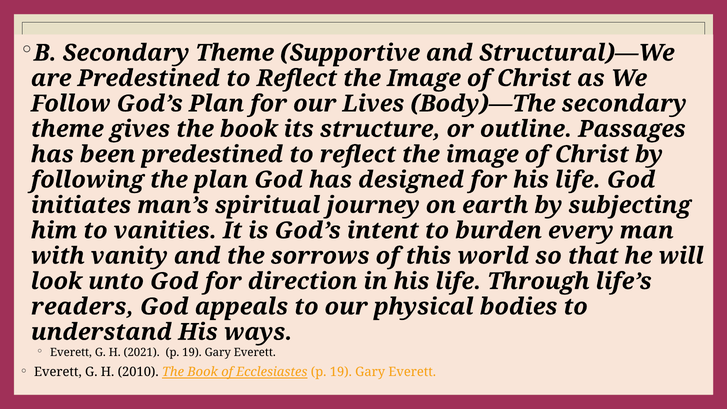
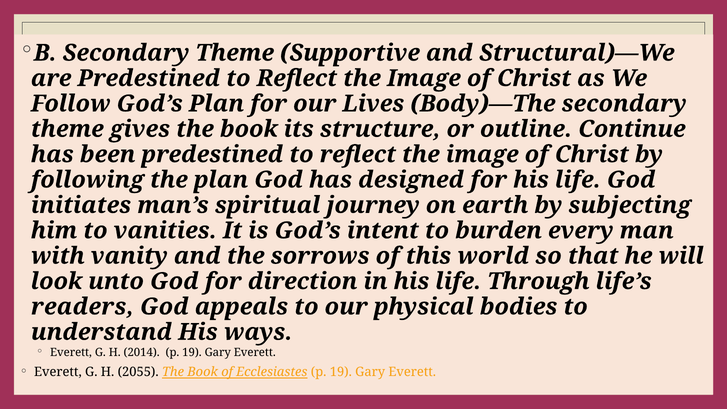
Passages: Passages -> Continue (632, 129)
2021: 2021 -> 2014 (142, 353)
2010: 2010 -> 2055 (138, 372)
